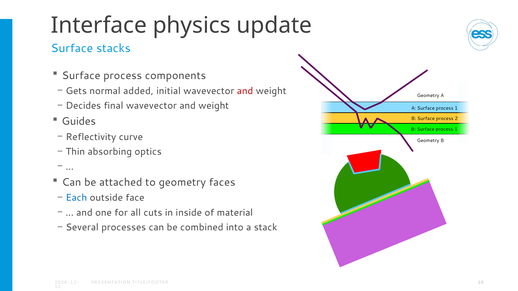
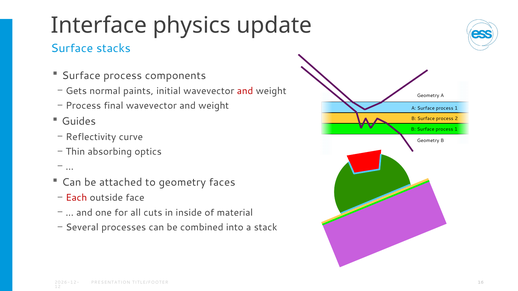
added: added -> paints (138, 91)
Decides: Decides -> Process (83, 106)
Each colour: blue -> red (76, 198)
